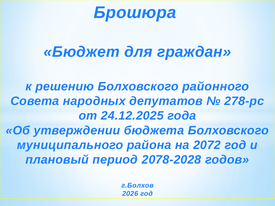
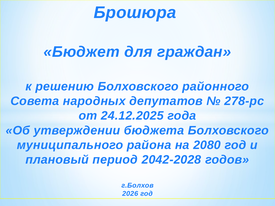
2072: 2072 -> 2080 (207, 145)
2078-2028: 2078-2028 -> 2042-2028 (171, 160)
